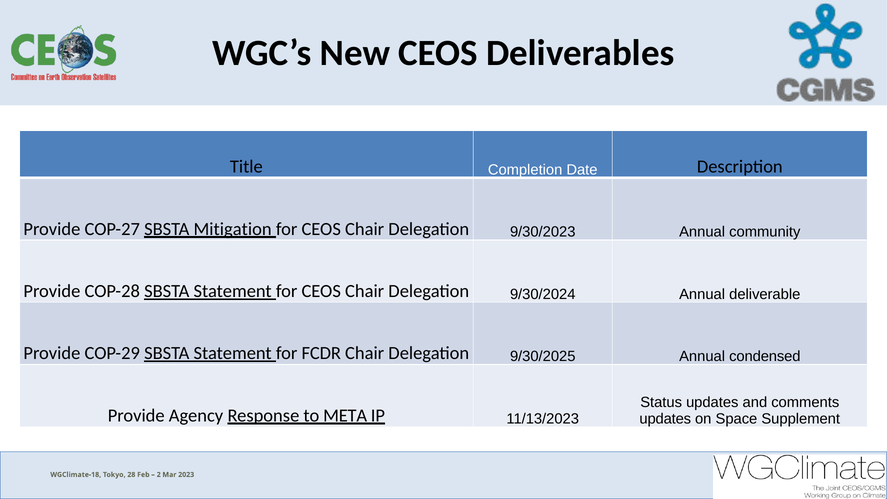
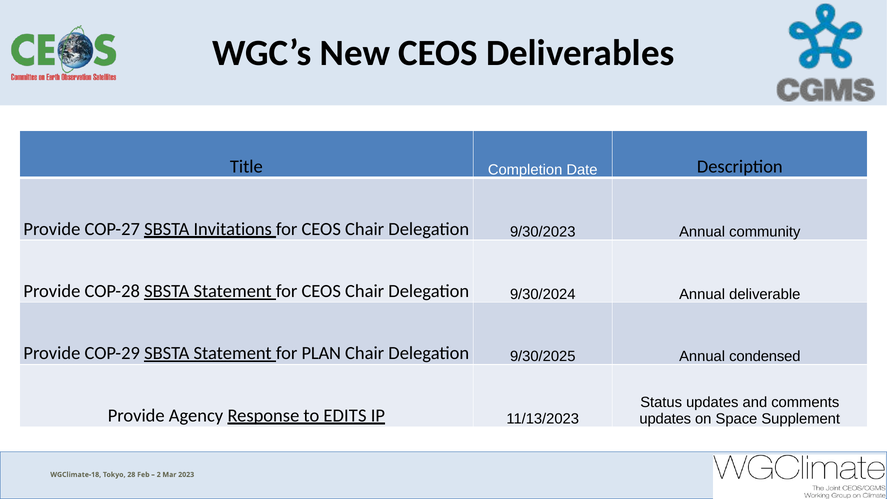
Mitigation: Mitigation -> Invitations (233, 229)
FCDR: FCDR -> PLAN (321, 353)
META: META -> EDITS (345, 416)
